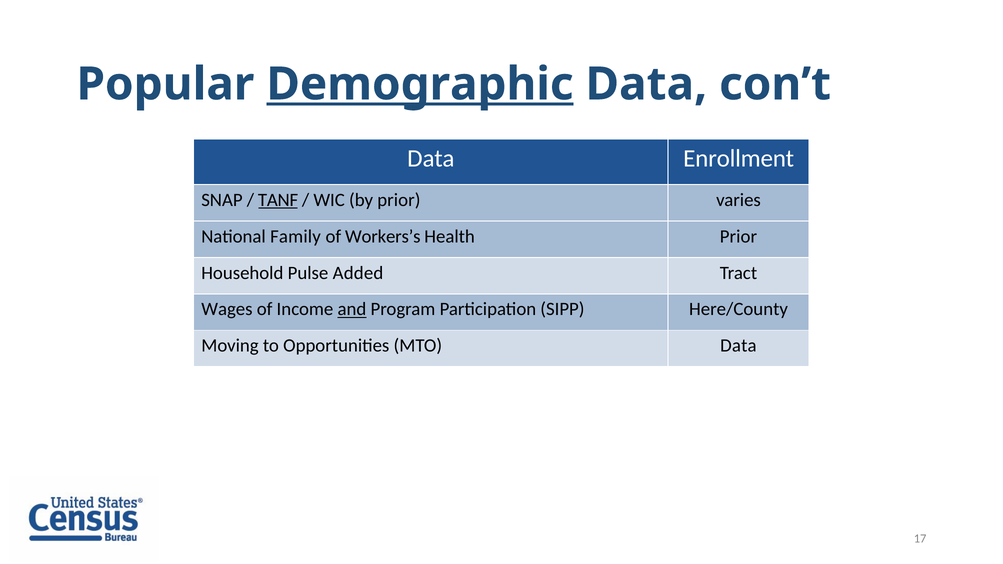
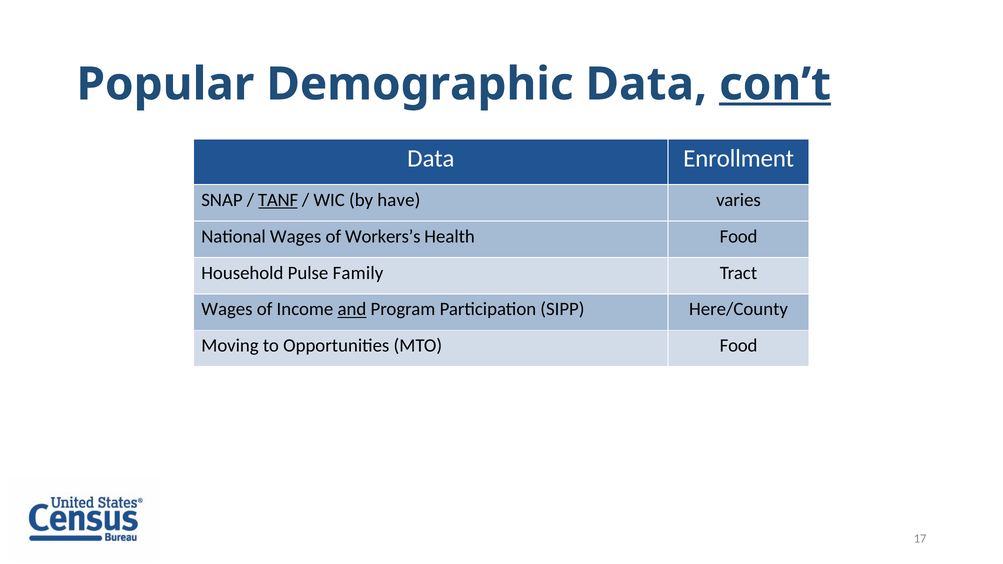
Demographic underline: present -> none (420, 84)
con’t underline: none -> present (775, 84)
by prior: prior -> have (399, 200)
National Family: Family -> Wages (296, 237)
Health Prior: Prior -> Food (739, 237)
Added: Added -> Family (358, 273)
MTO Data: Data -> Food (739, 346)
